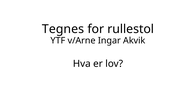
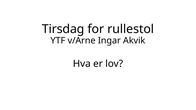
Tegnes: Tegnes -> Tirsdag (63, 29)
